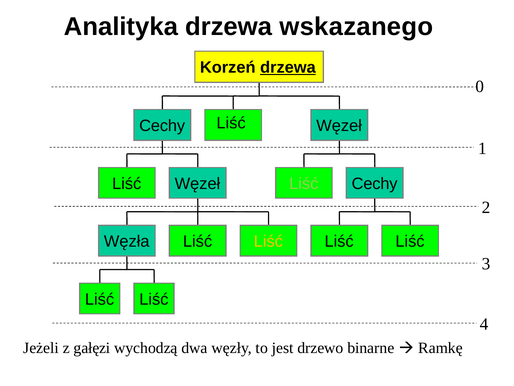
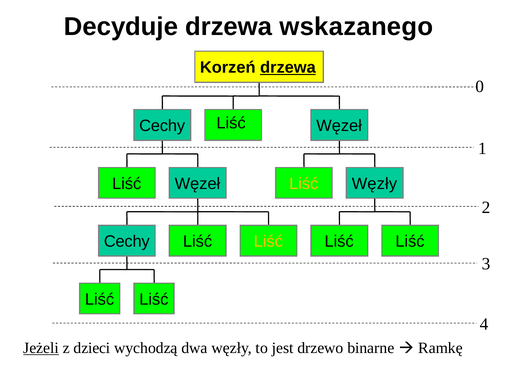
Analityka: Analityka -> Decyduje (121, 27)
Liść colour: light green -> yellow (304, 184)
Cechy: Cechy -> Węzły (374, 184)
Węzła: Węzła -> Cechy (127, 241)
Jeżeli underline: none -> present (41, 347)
gałęzi: gałęzi -> dzieci (92, 347)
